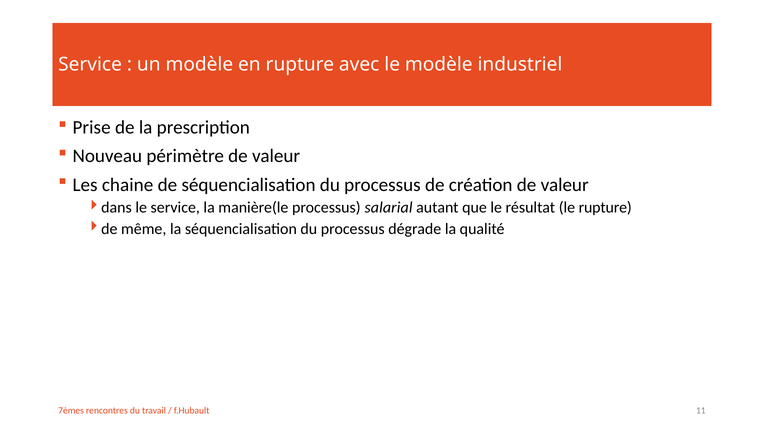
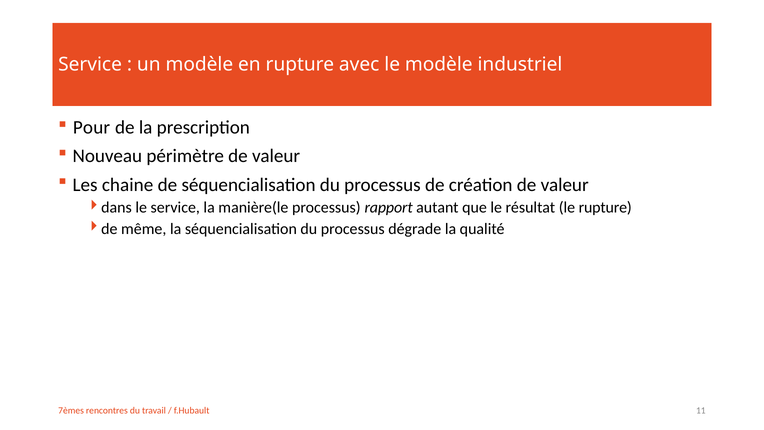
Prise: Prise -> Pour (92, 127)
salarial: salarial -> rapport (389, 208)
